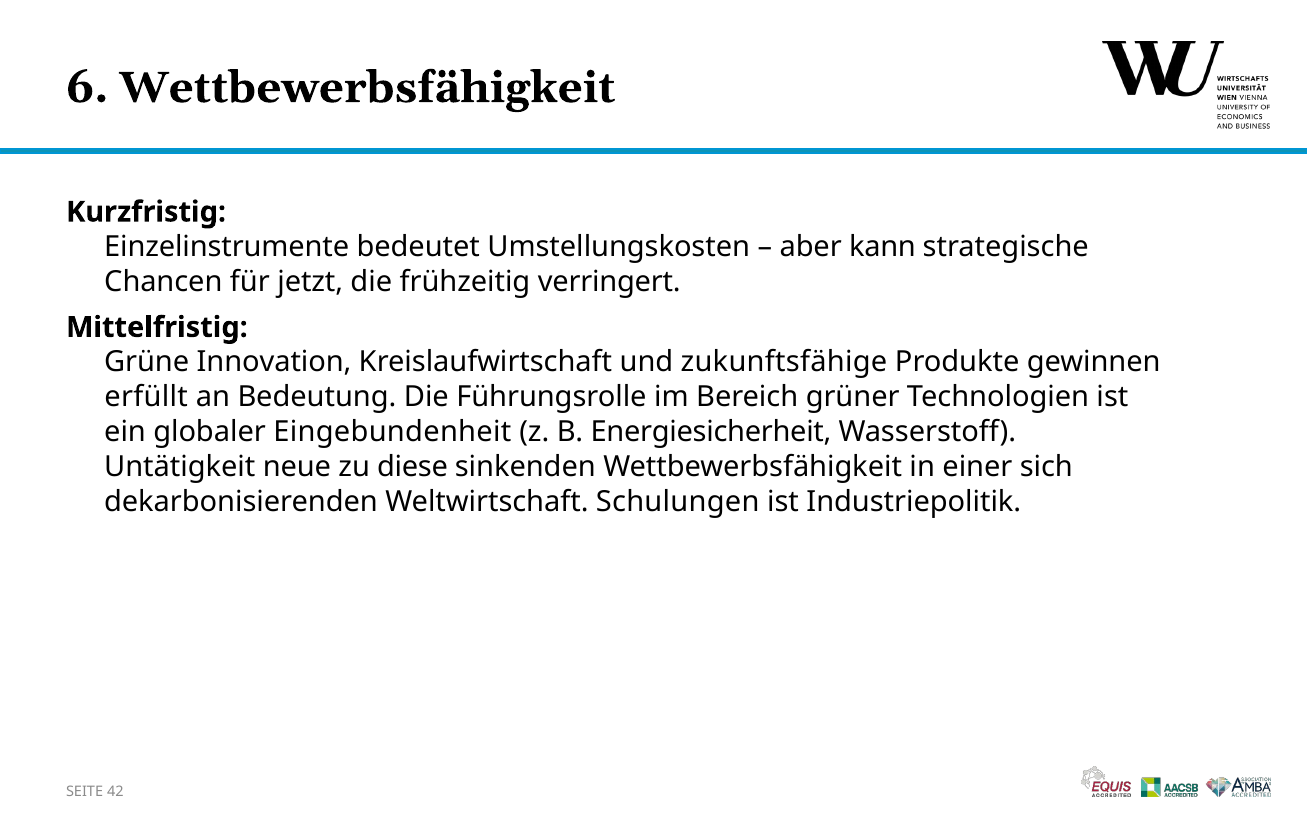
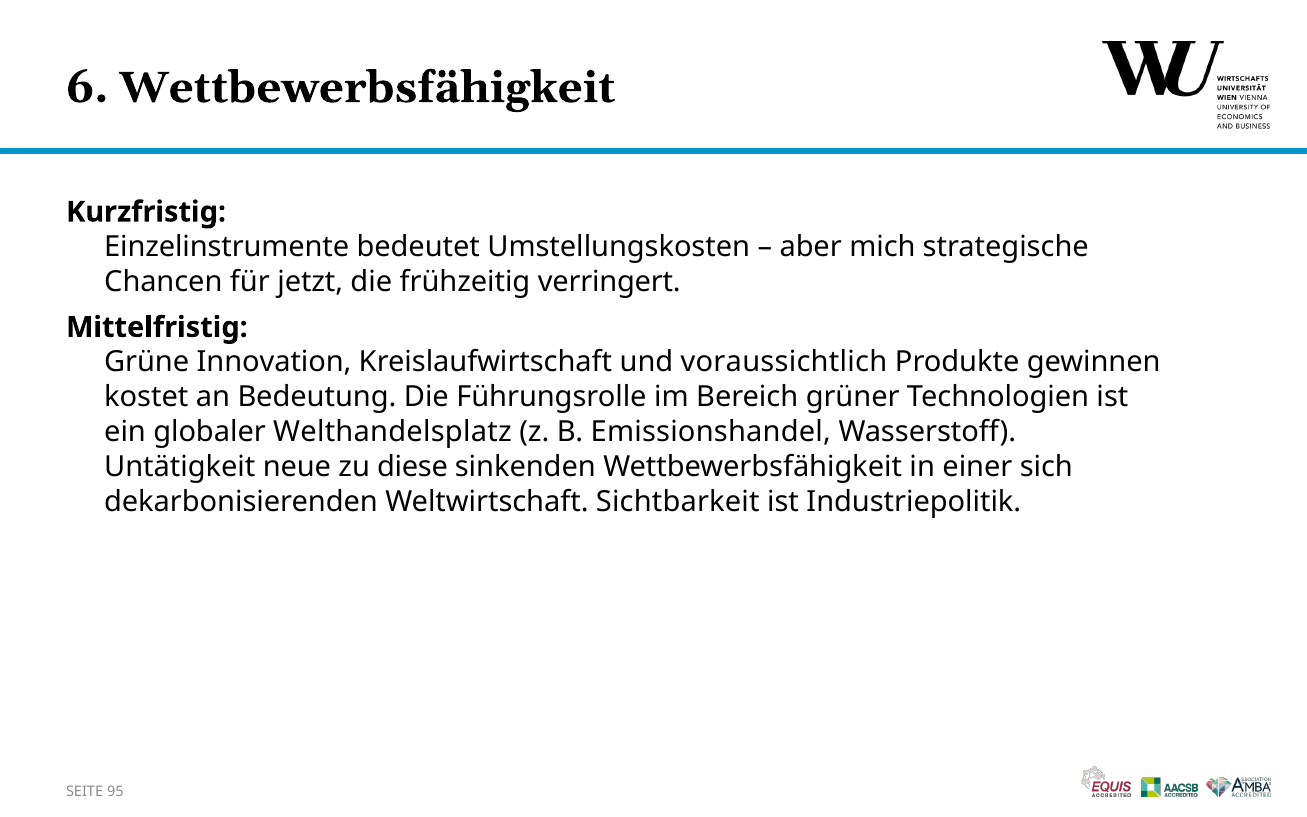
kann: kann -> mich (882, 247)
zukunftsfähige: zukunftsfähige -> voraussichtlich (784, 362)
erfüllt: erfüllt -> kostet (146, 397)
Eingebundenheit: Eingebundenheit -> Welthandelsplatz (392, 432)
Energiesicherheit: Energiesicherheit -> Emissionshandel (711, 432)
Schulungen: Schulungen -> Sichtbarkeit (678, 501)
42: 42 -> 95 (115, 792)
